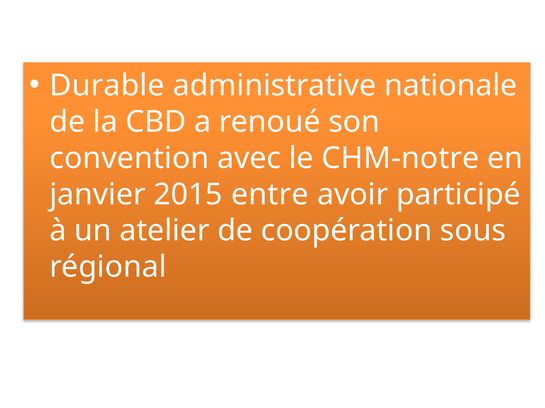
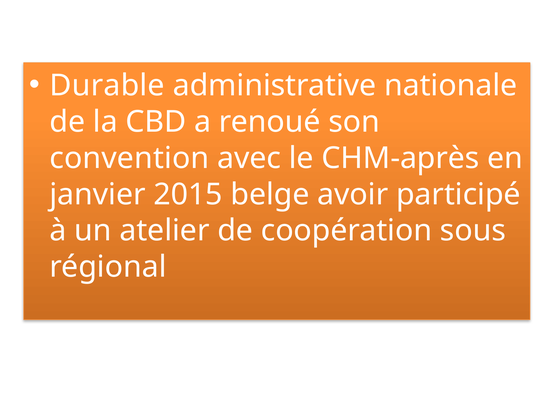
CHM-notre: CHM-notre -> CHM-après (401, 158)
entre: entre -> belge (270, 195)
